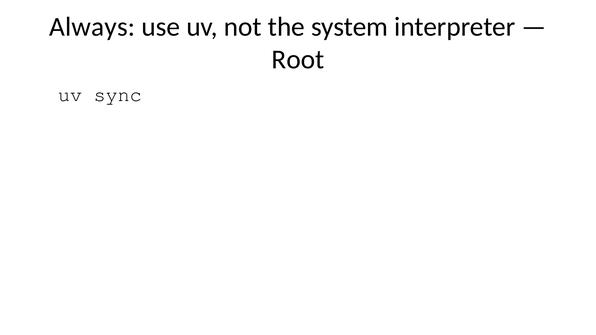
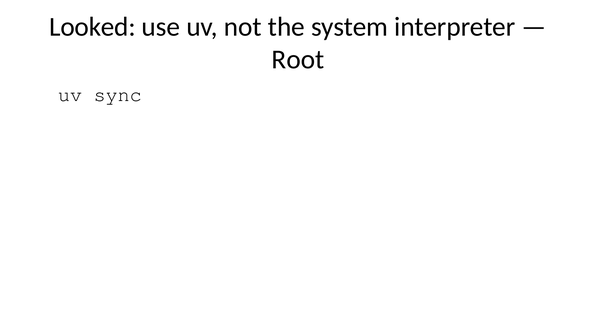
Always: Always -> Looked (92, 27)
